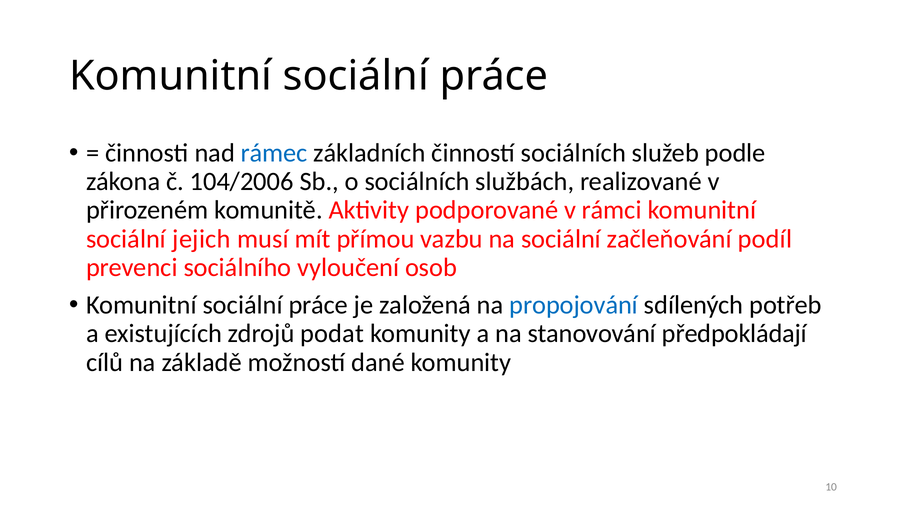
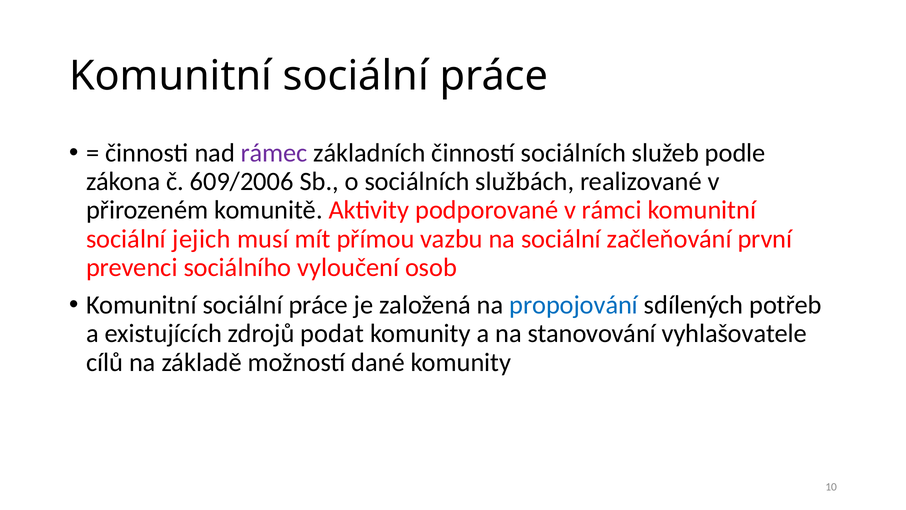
rámec colour: blue -> purple (274, 153)
104/2006: 104/2006 -> 609/2006 (242, 182)
podíl: podíl -> první (765, 239)
předpokládají: předpokládají -> vyhlašovatele (734, 334)
